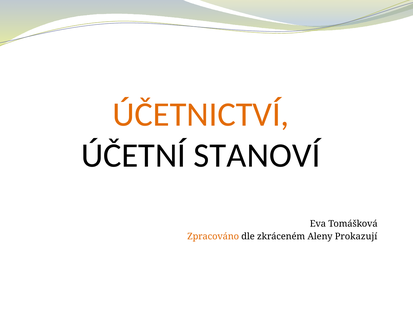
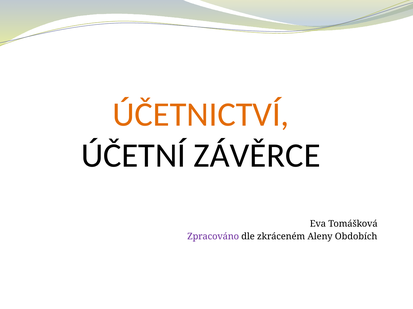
STANOVÍ: STANOVÍ -> ZÁVĚRCE (257, 156)
Zpracováno colour: orange -> purple (213, 237)
Prokazují: Prokazují -> Obdobích (356, 237)
